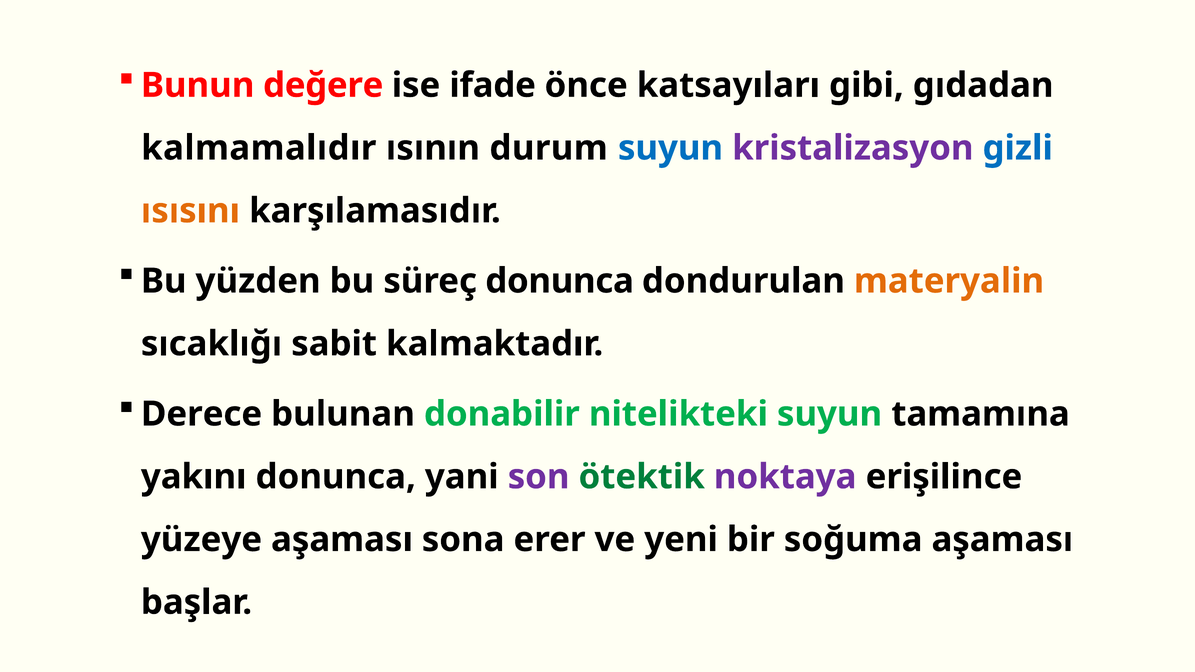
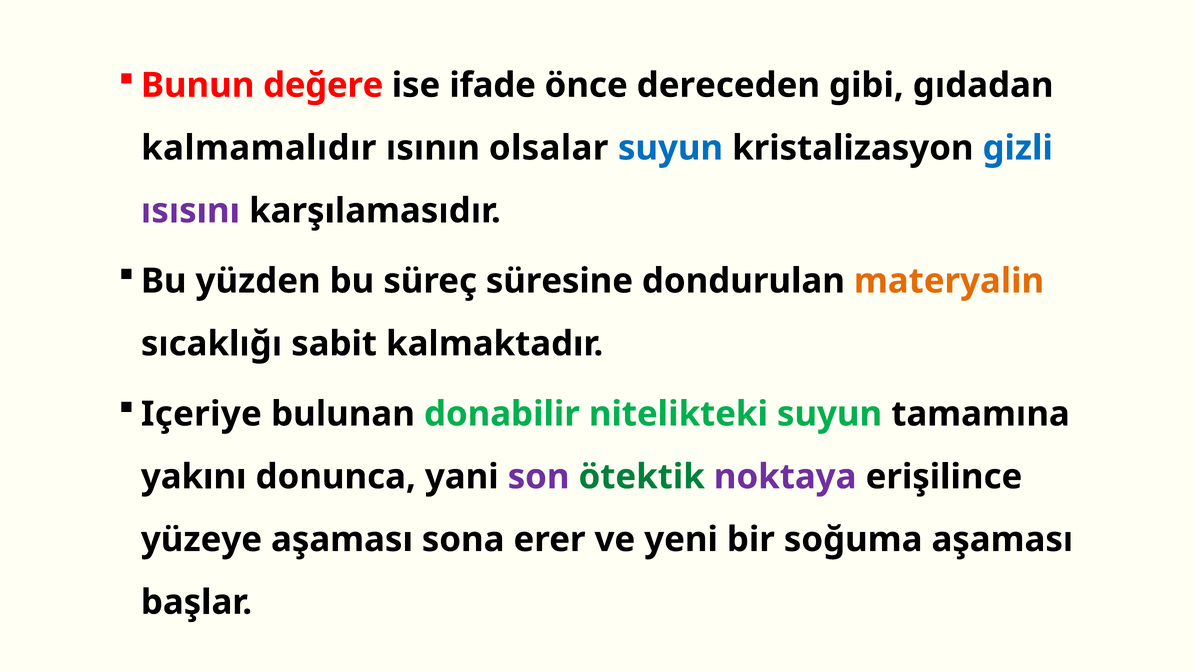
katsayıları: katsayıları -> dereceden (728, 85)
durum: durum -> olsalar (549, 148)
kristalizasyon colour: purple -> black (853, 148)
ısısını colour: orange -> purple (190, 211)
süreç donunca: donunca -> süresine (559, 281)
Derece: Derece -> Içeriye (201, 414)
